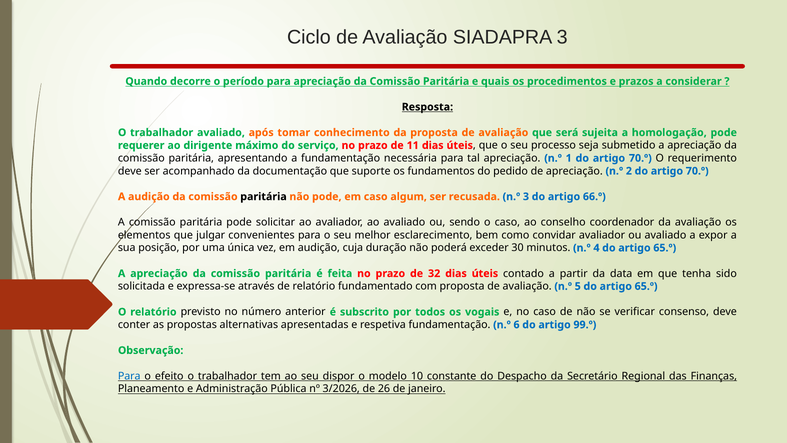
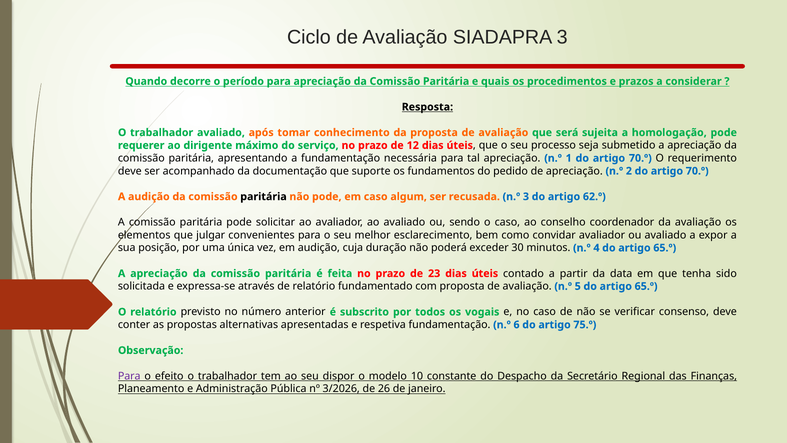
11: 11 -> 12 (413, 145)
66.º: 66.º -> 62.º (594, 196)
32: 32 -> 23 (434, 273)
99.º: 99.º -> 75.º (585, 325)
Para colour: blue -> purple (129, 376)
